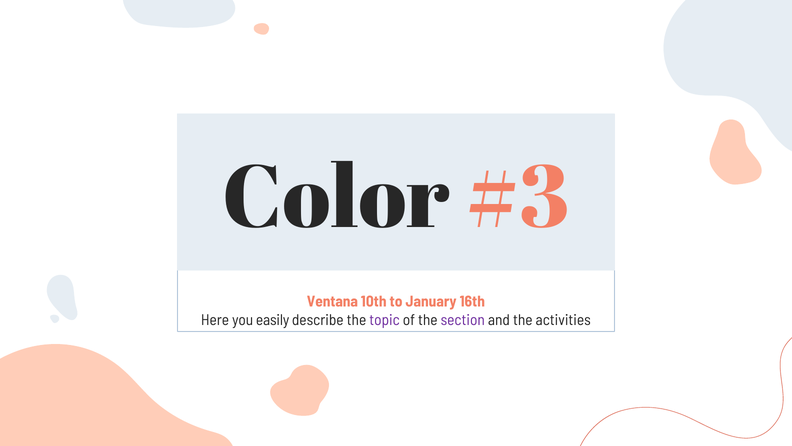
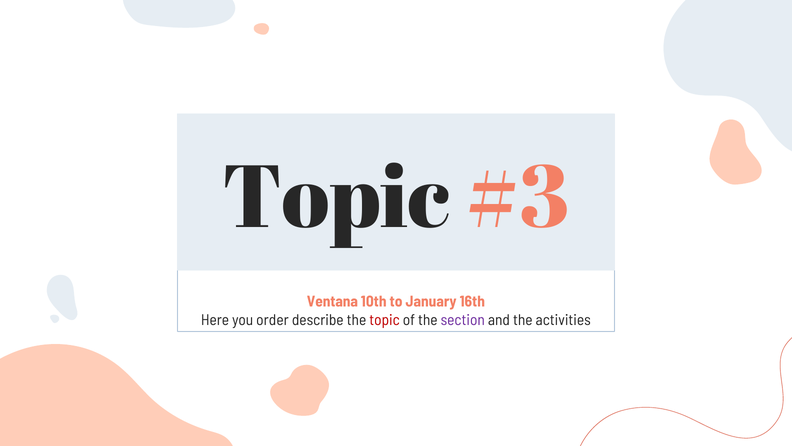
Color: Color -> Topic (336, 198)
easily: easily -> order (273, 320)
topic colour: purple -> red (385, 320)
